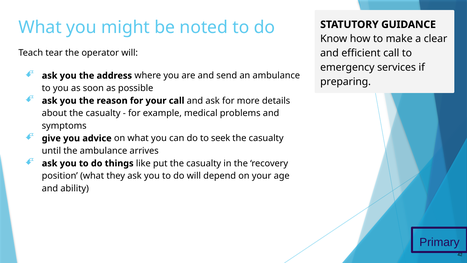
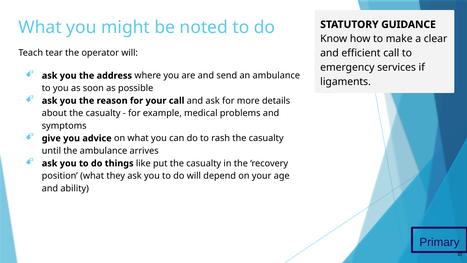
preparing: preparing -> ligaments (346, 82)
seek: seek -> rash (221, 138)
